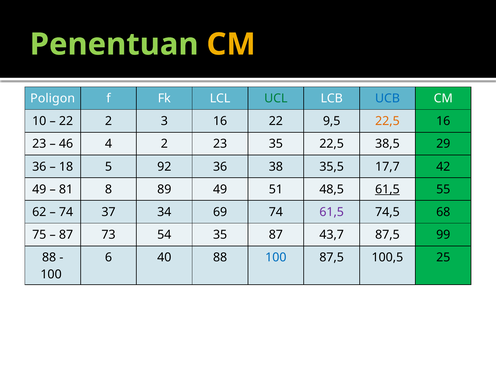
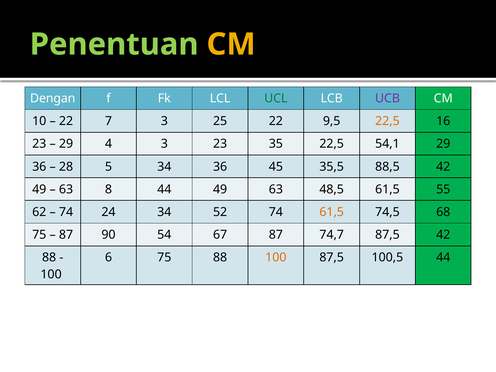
Poligon: Poligon -> Dengan (53, 98)
UCB colour: blue -> purple (387, 98)
22 2: 2 -> 7 (109, 121)
3 16: 16 -> 25 (220, 121)
46: 46 -> 29 (66, 144)
4 2: 2 -> 3 (164, 144)
38,5: 38,5 -> 54,1 (387, 144)
18: 18 -> 28 (66, 167)
5 92: 92 -> 34 (164, 167)
38: 38 -> 45 (276, 167)
17,7: 17,7 -> 88,5 (387, 167)
81: 81 -> 63 (66, 189)
8 89: 89 -> 44 (164, 189)
49 51: 51 -> 63 (276, 189)
61,5 underline: present -> none (387, 189)
37: 37 -> 24 (109, 212)
69: 69 -> 52 (220, 212)
61,5 colour: purple -> orange (332, 212)
73: 73 -> 90 (109, 235)
54 35: 35 -> 67 (220, 235)
43,7: 43,7 -> 74,7 (332, 235)
87,5 99: 99 -> 42 (443, 235)
6 40: 40 -> 75 (164, 258)
100 colour: blue -> orange (276, 258)
100,5 25: 25 -> 44 (443, 258)
